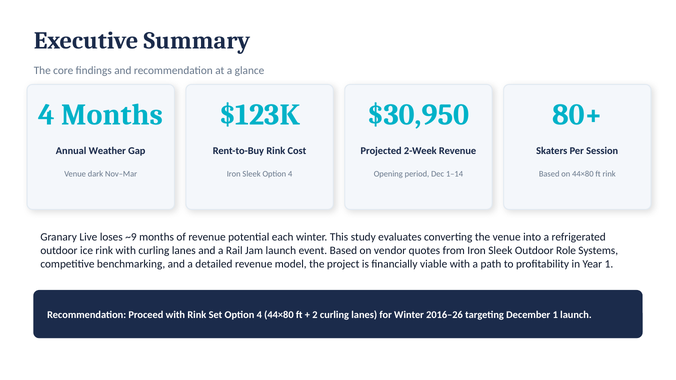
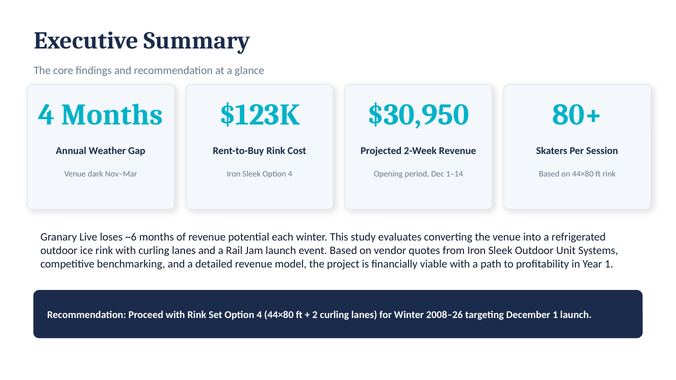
~9: ~9 -> ~6 (131, 237)
Role: Role -> Unit (566, 251)
2016–26: 2016–26 -> 2008–26 (444, 315)
